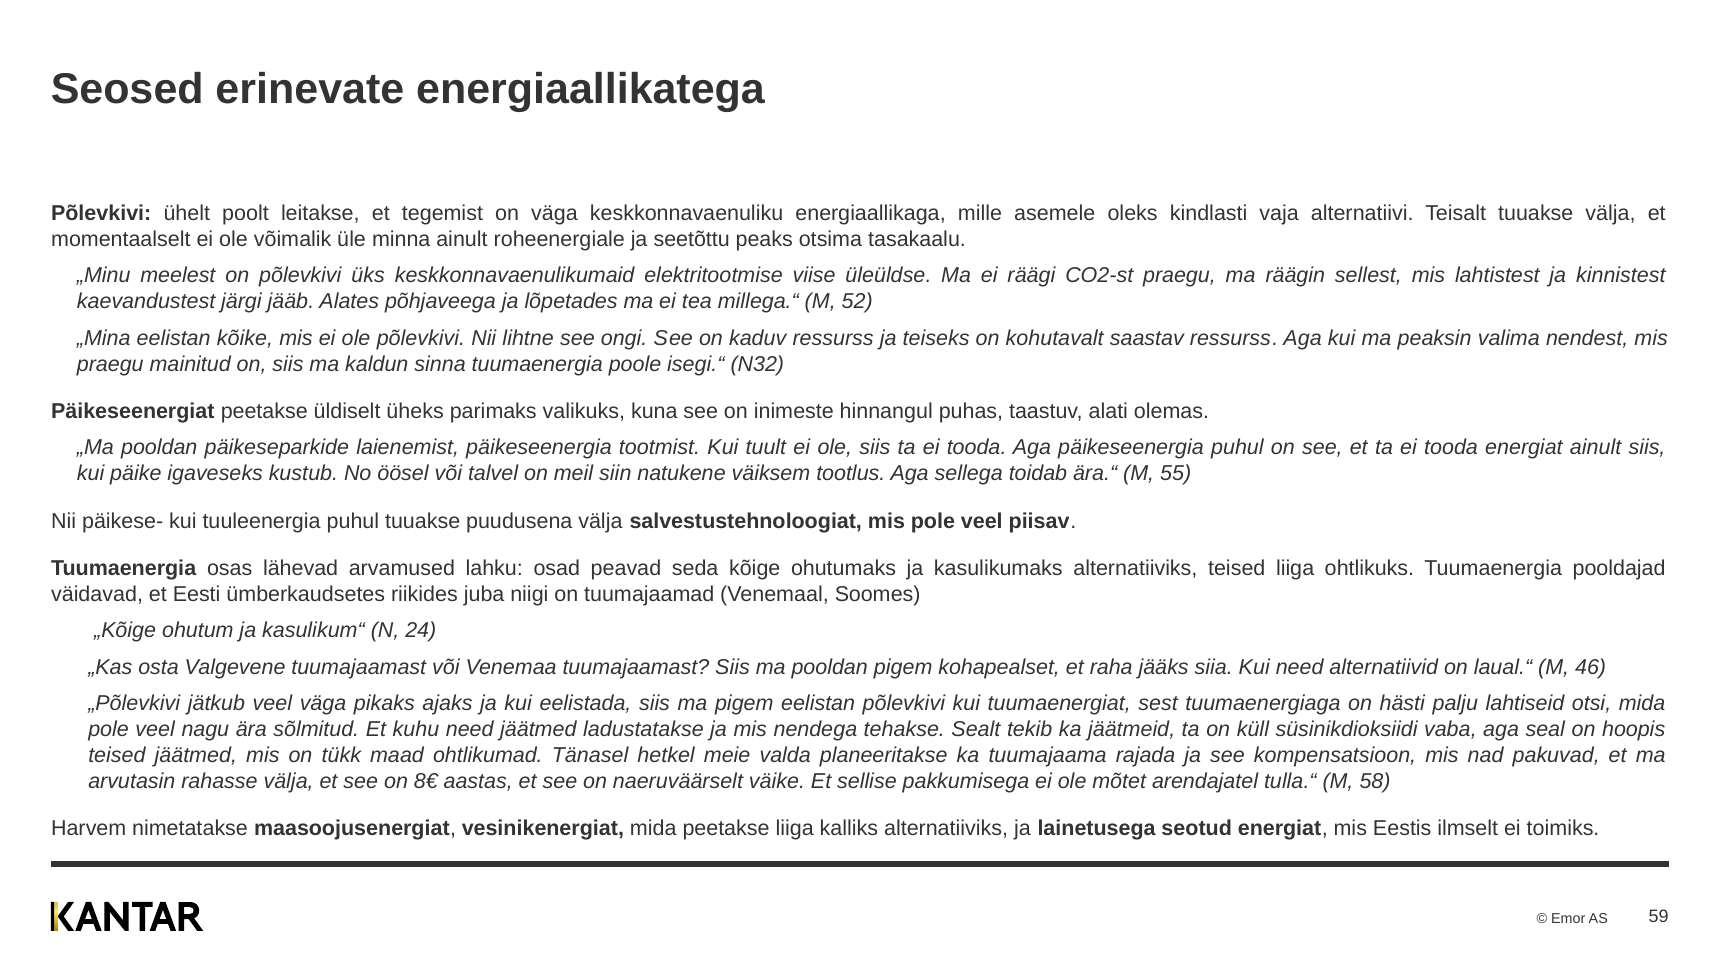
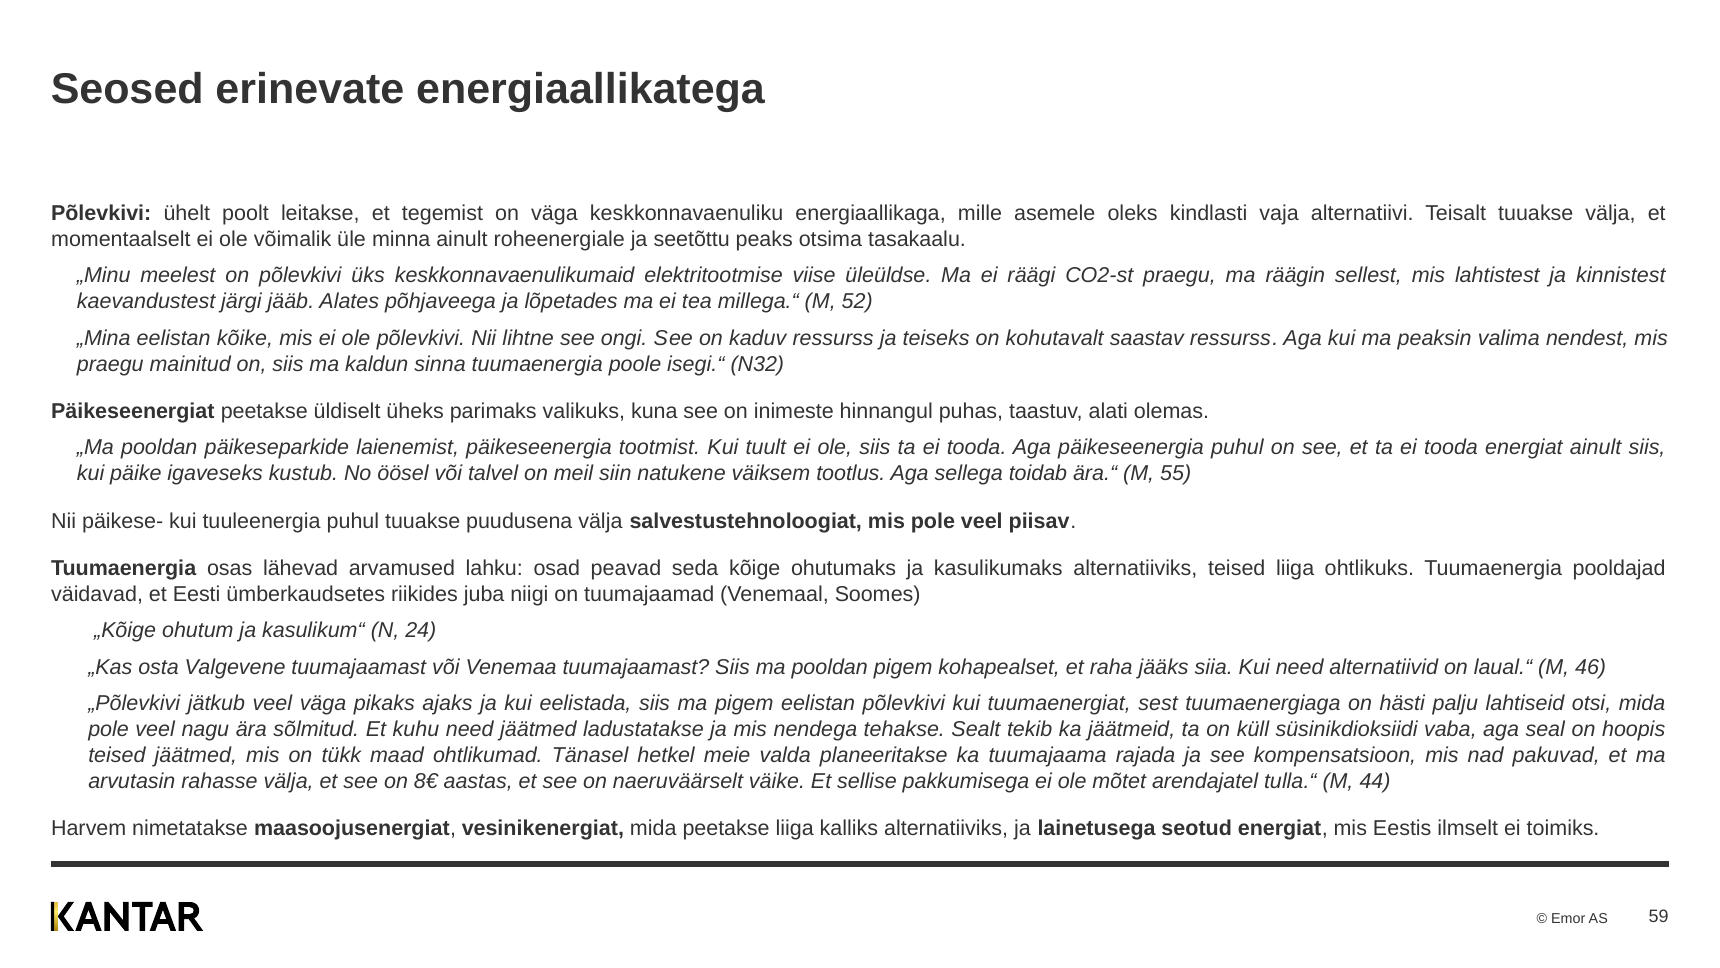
58: 58 -> 44 (1375, 781)
